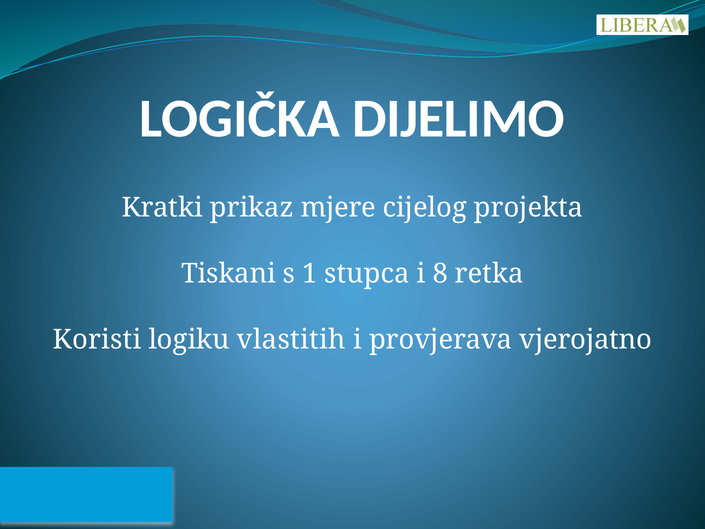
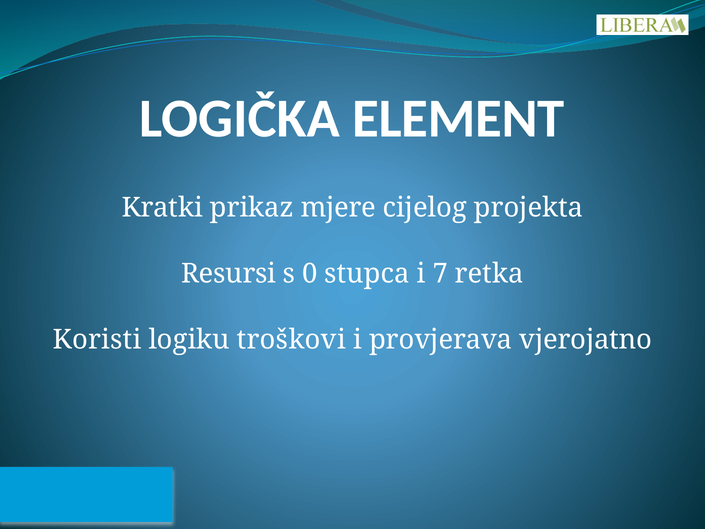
DIJELIMO: DIJELIMO -> ELEMENT (458, 119)
Tiskani: Tiskani -> Resursi (229, 274)
1: 1 -> 0 (310, 274)
8: 8 -> 7 (440, 274)
vlastitih: vlastitih -> troškovi (291, 339)
